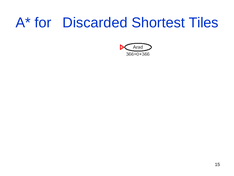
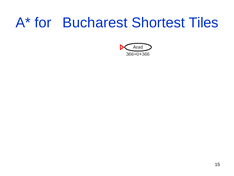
Discarded: Discarded -> Bucharest (95, 23)
